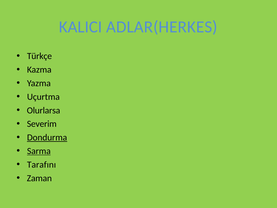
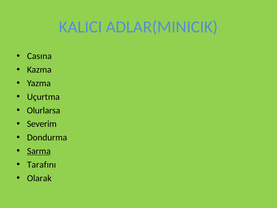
ADLAR(HERKES: ADLAR(HERKES -> ADLAR(MINICIK (162, 27)
Türkçe: Türkçe -> Casına (39, 56)
Dondurma underline: present -> none (47, 137)
Zaman: Zaman -> Olarak (39, 178)
